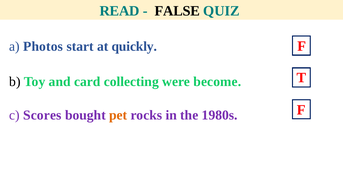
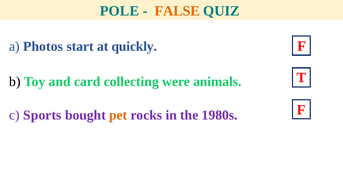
READ: READ -> POLE (119, 11)
FALSE colour: black -> orange (177, 11)
become: become -> animals (217, 82)
Scores: Scores -> Sports (42, 115)
